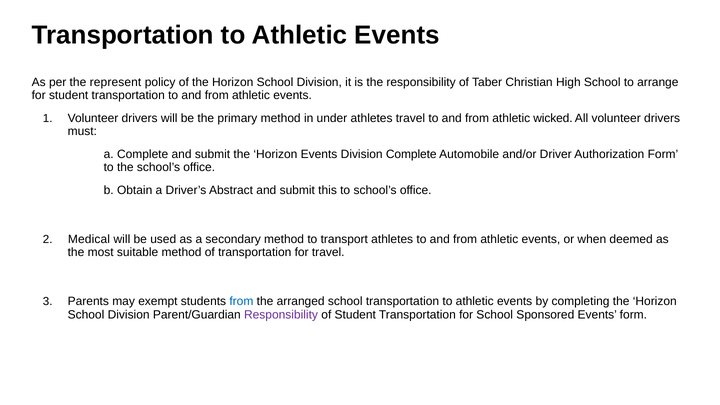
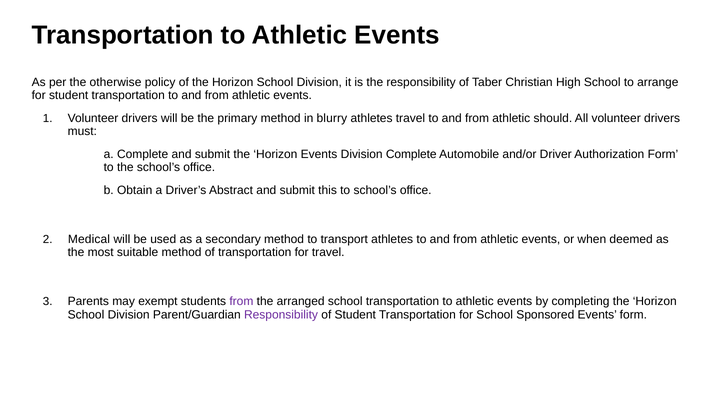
represent: represent -> otherwise (116, 82)
under: under -> blurry (332, 118)
wicked: wicked -> should (553, 118)
from colour: blue -> purple (241, 301)
